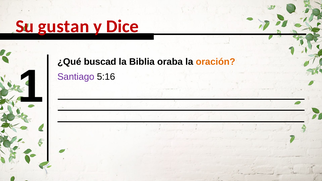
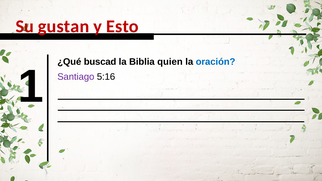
Dice: Dice -> Esto (122, 26)
oraba: oraba -> quien (170, 62)
oración colour: orange -> blue (216, 62)
